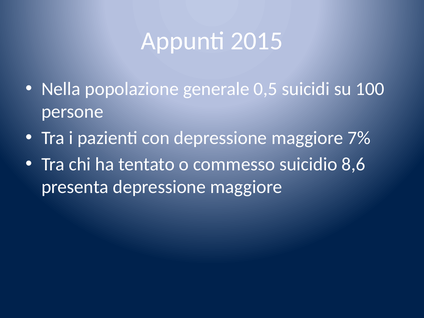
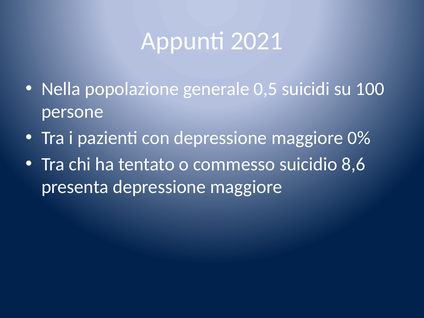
2015: 2015 -> 2021 (257, 41)
7%: 7% -> 0% (359, 138)
